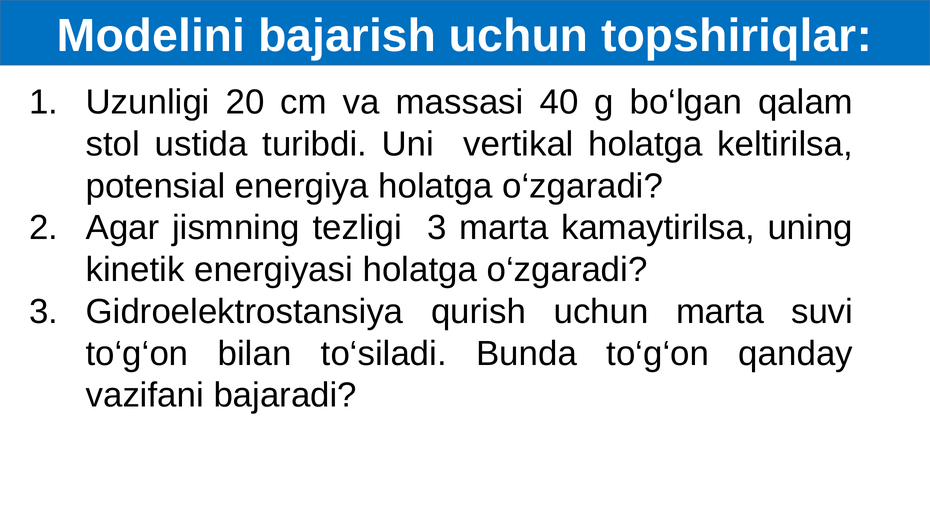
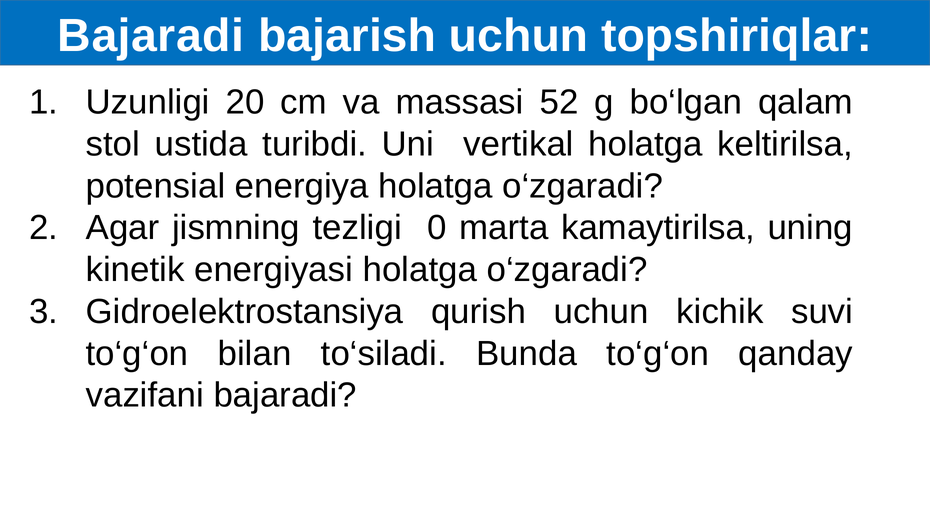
Modelini: Modelini -> Bajaradi (151, 36)
40: 40 -> 52 (559, 102)
tezligi 3: 3 -> 0 (437, 228)
uchun marta: marta -> kichik (720, 312)
